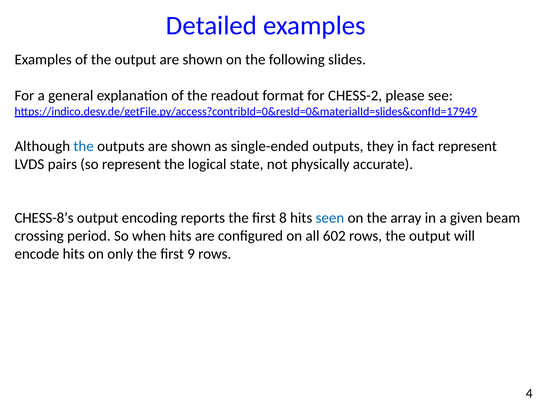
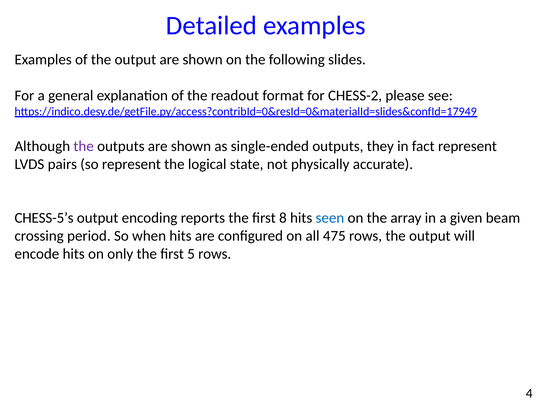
the colour: blue -> purple (84, 146)
CHESS-8’s: CHESS-8’s -> CHESS-5’s (44, 218)
602: 602 -> 475 (334, 236)
9: 9 -> 5 (191, 254)
